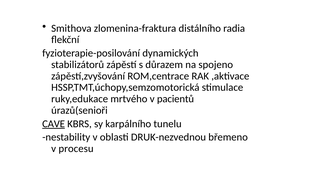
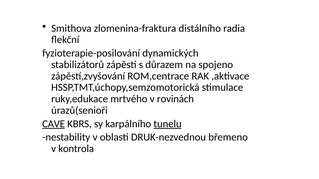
pacientů: pacientů -> rovinách (175, 99)
tunelu underline: none -> present (168, 124)
procesu: procesu -> kontrola (76, 149)
